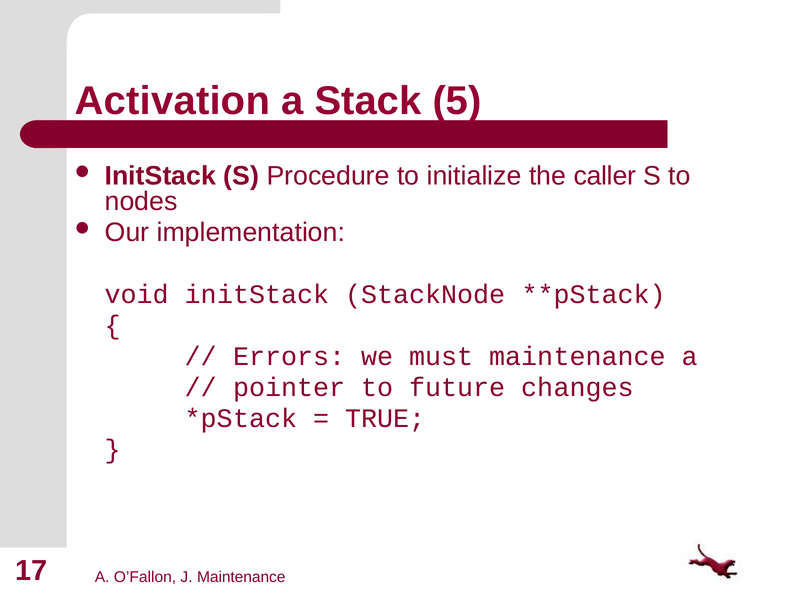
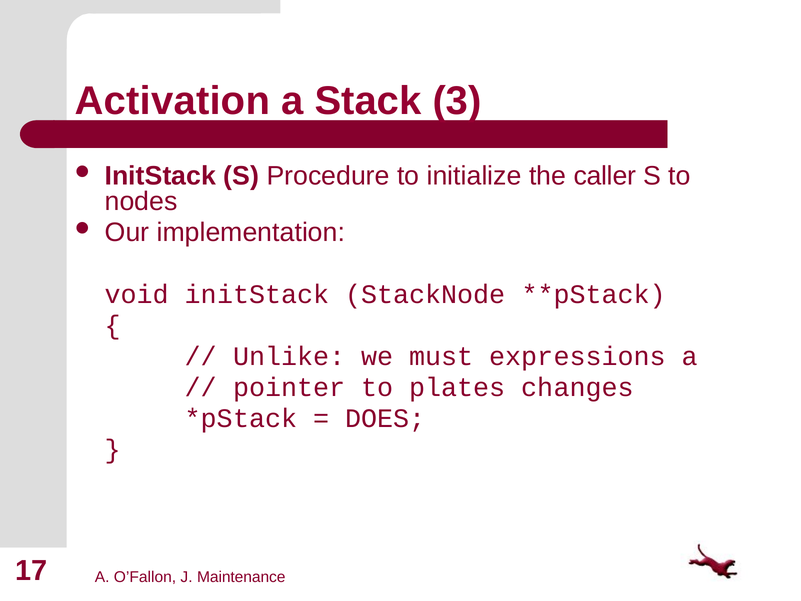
5: 5 -> 3 (457, 101)
Errors: Errors -> Unlike (289, 356)
must maintenance: maintenance -> expressions (578, 356)
future: future -> plates (457, 387)
TRUE: TRUE -> DOES (385, 418)
